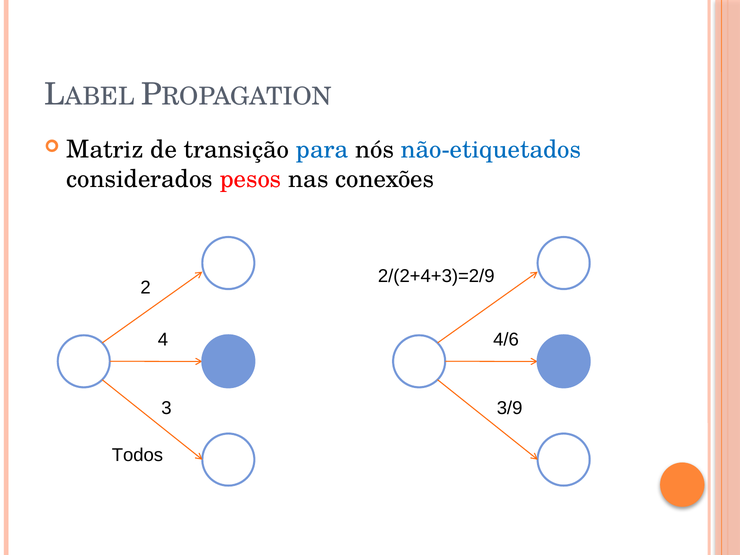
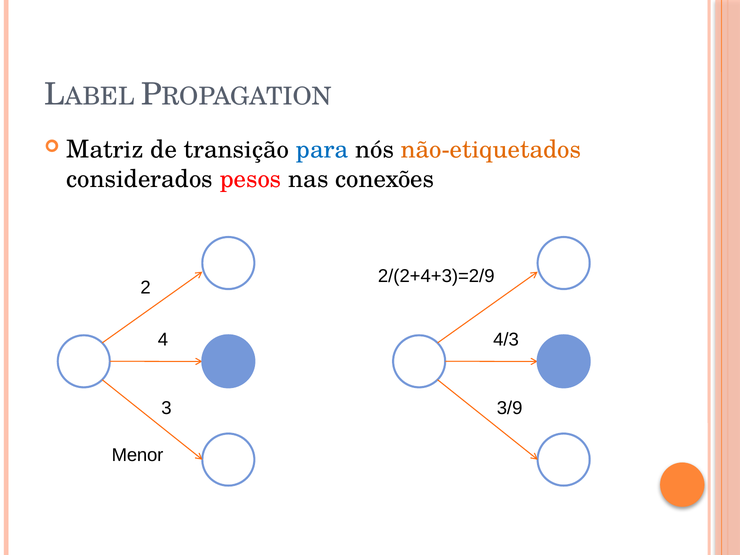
não-etiquetados colour: blue -> orange (491, 150)
4/6: 4/6 -> 4/3 (506, 340)
Todos: Todos -> Menor (138, 455)
